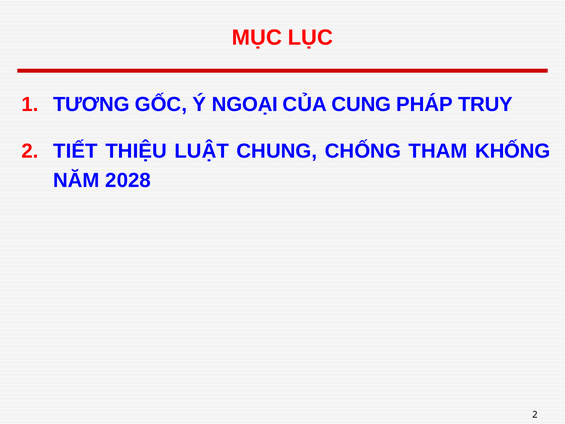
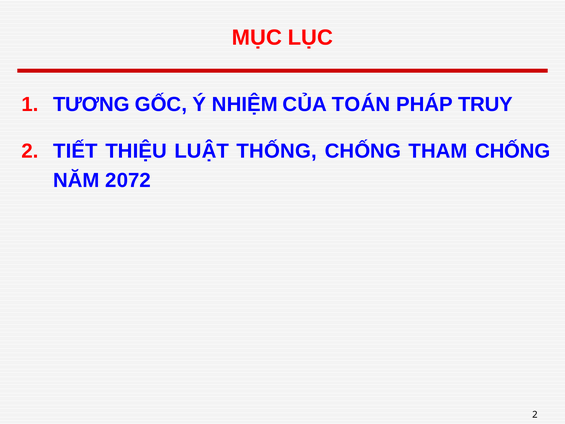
NGOẠI: NGOẠI -> NHIỆM (245, 104)
CUNG: CUNG -> TOÁN (361, 104)
CHUNG: CHUNG -> THỐNG (277, 151)
THAM KHỐNG: KHỐNG -> CHỐNG (513, 151)
2028: 2028 -> 2072 (128, 180)
